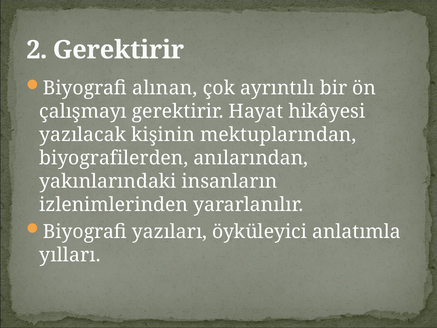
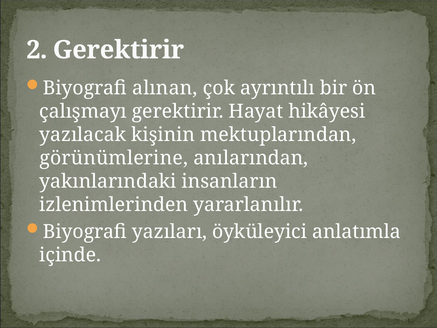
biyografilerden: biyografilerden -> görünümlerine (114, 158)
yılları: yılları -> içinde (70, 255)
